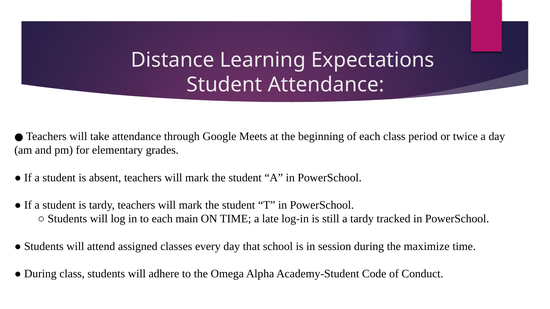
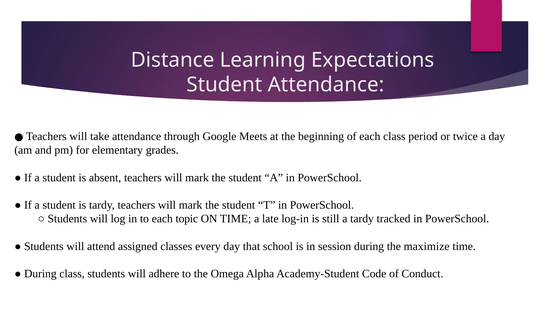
main: main -> topic (187, 219)
